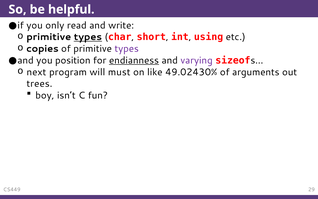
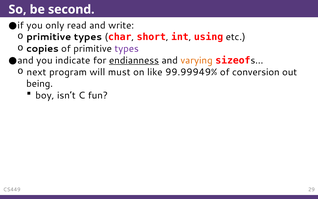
helpful: helpful -> second (71, 9)
types underline: present -> none (88, 37)
position: position -> indicate (73, 60)
varying colour: purple -> orange (197, 60)
49.02430%: 49.02430% -> 99.99949% (191, 72)
arguments: arguments -> conversion (256, 72)
trees: trees -> being (40, 84)
